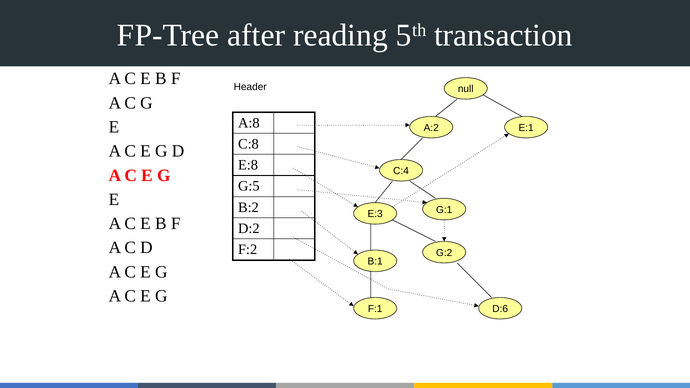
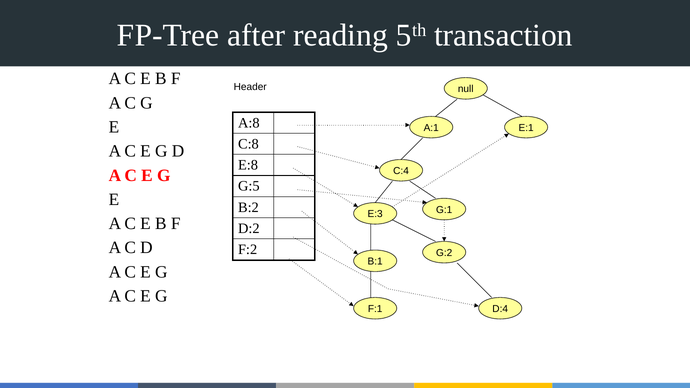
A:2: A:2 -> A:1 (431, 128)
D:6: D:6 -> D:4 (500, 309)
